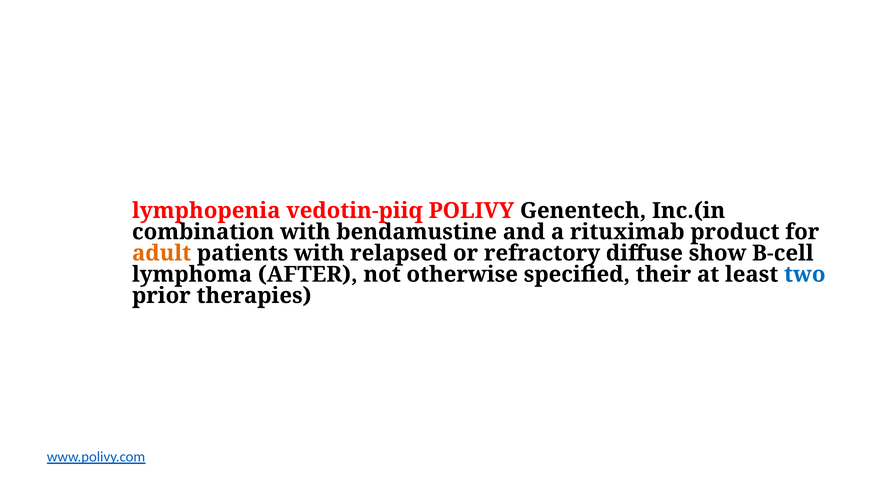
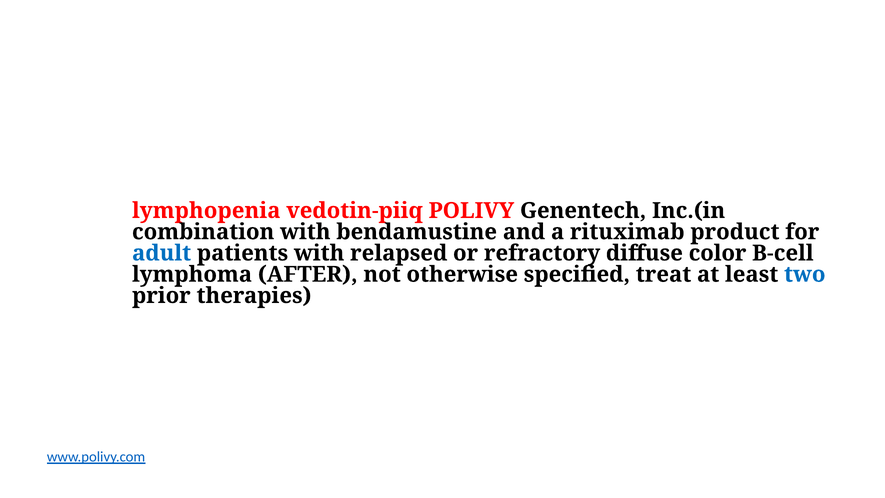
adult colour: orange -> blue (162, 253)
show: show -> color (718, 253)
their: their -> treat (664, 274)
